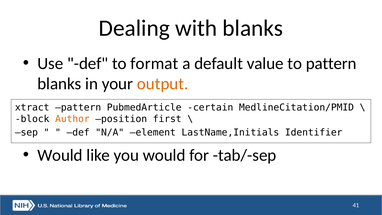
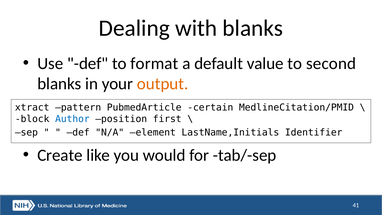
to pattern: pattern -> second (331, 63)
Author colour: orange -> blue (72, 119)
Would: Would -> Create (60, 155)
